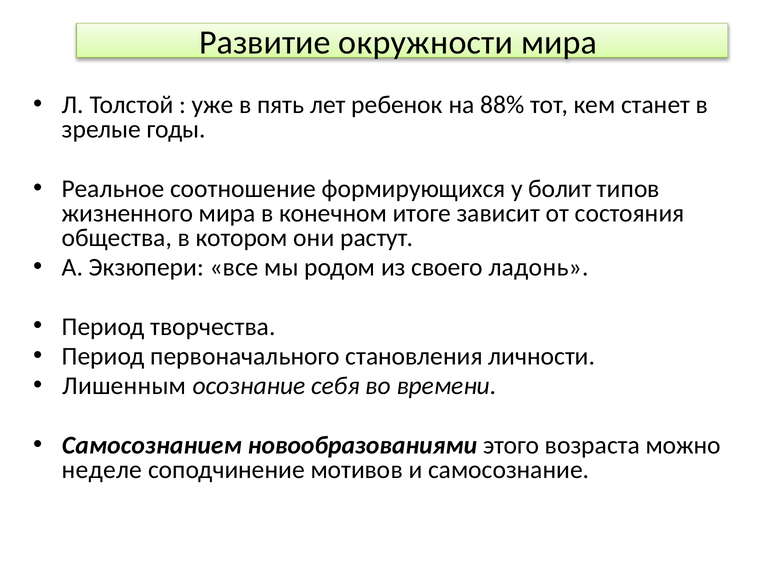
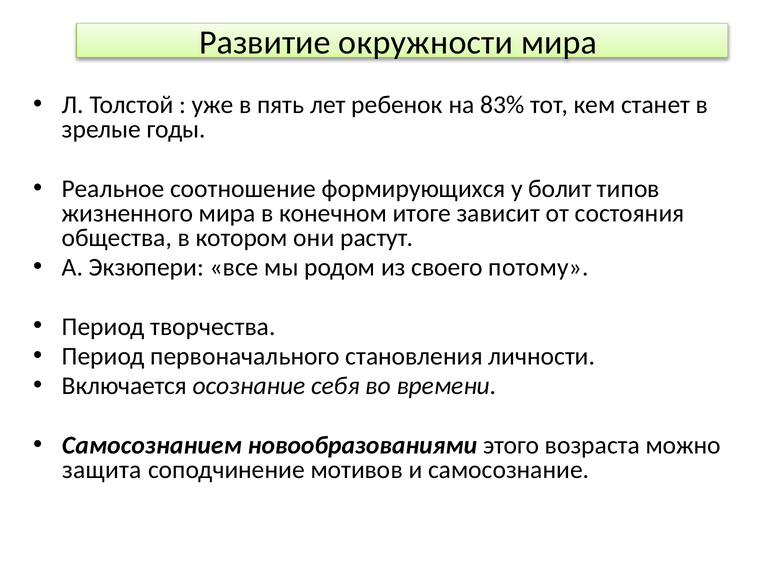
88%: 88% -> 83% (502, 105)
ладонь: ладонь -> потому (539, 267)
Лишенным: Лишенным -> Включается (124, 386)
неделе: неделе -> защита (102, 469)
